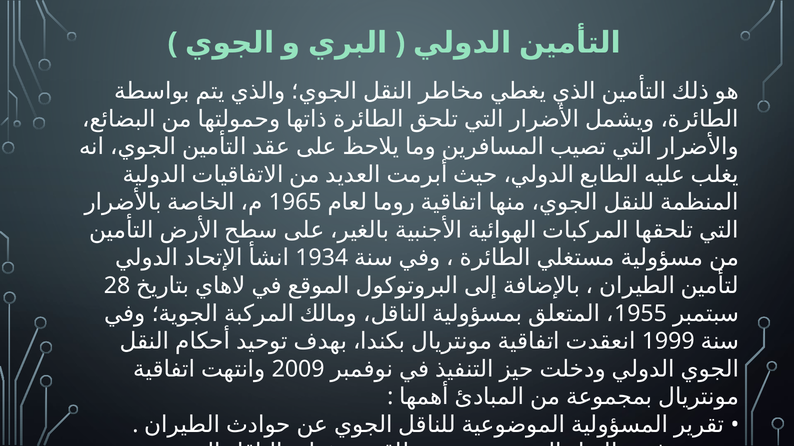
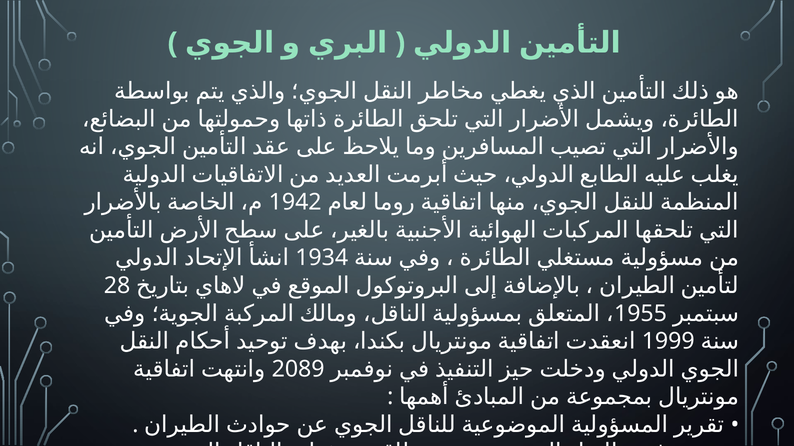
1965: 1965 -> 1942 (295, 203)
2009: 2009 -> 2089 (298, 369)
